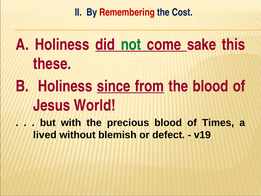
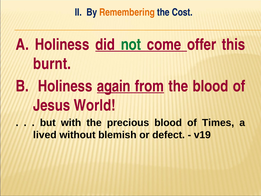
Remembering colour: red -> orange (127, 12)
sake: sake -> offer (202, 45)
these: these -> burnt (52, 64)
since: since -> again (114, 86)
